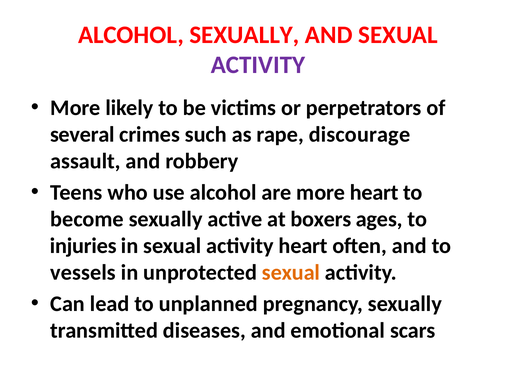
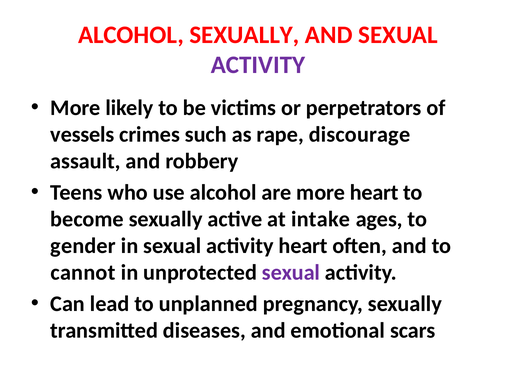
several: several -> vessels (82, 134)
boxers: boxers -> intake (321, 219)
injuries: injuries -> gender (83, 246)
vessels: vessels -> cannot (83, 272)
sexual colour: orange -> purple (291, 272)
